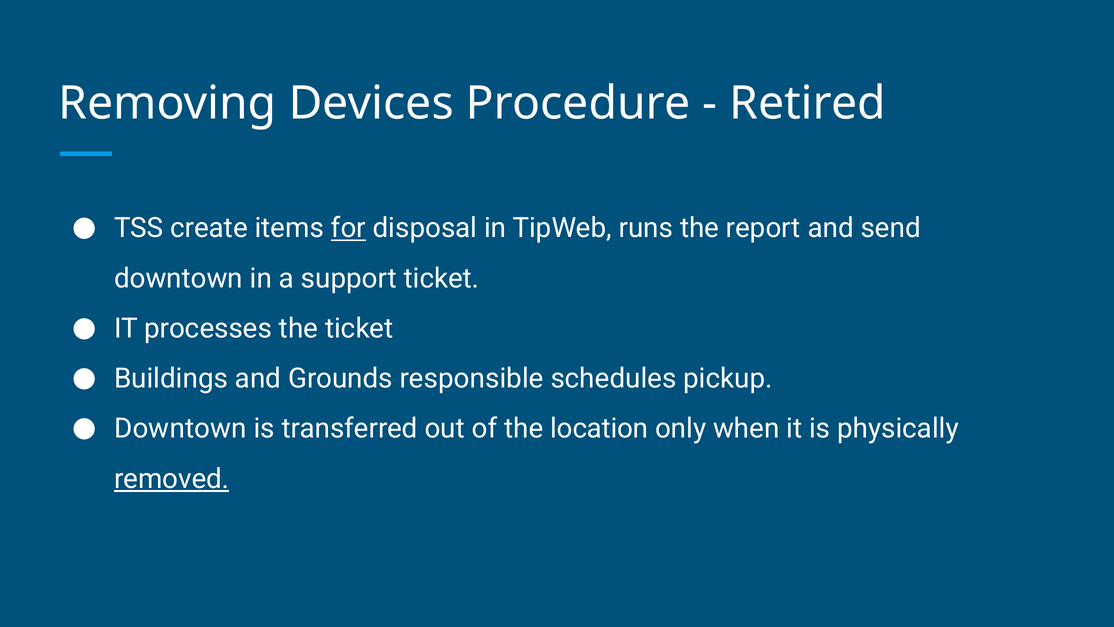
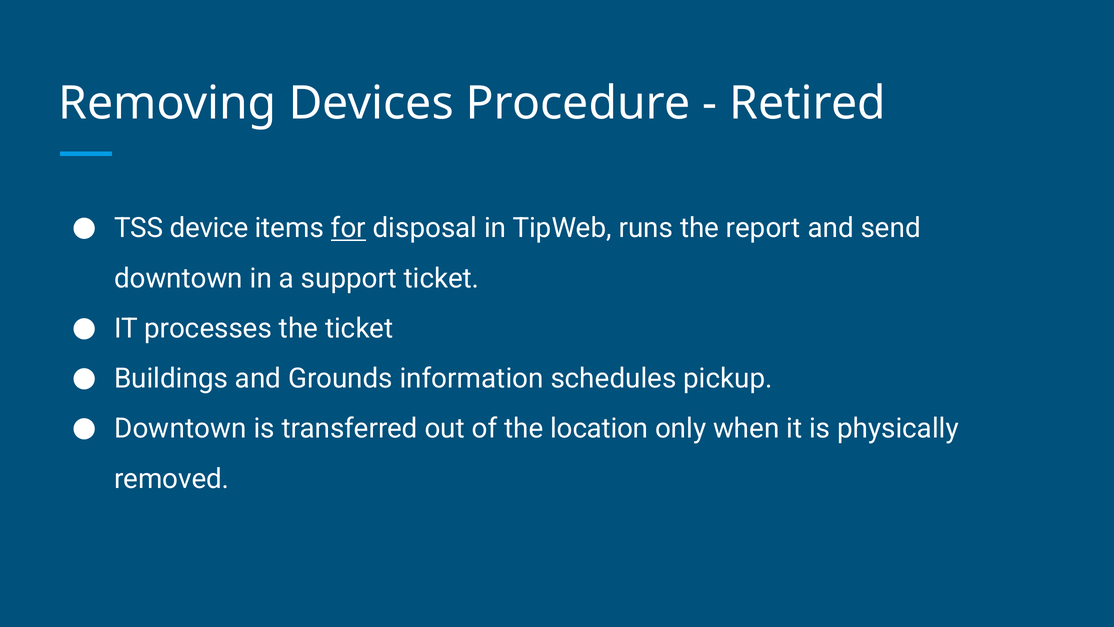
create: create -> device (209, 228)
responsible: responsible -> information (472, 378)
removed underline: present -> none (172, 479)
